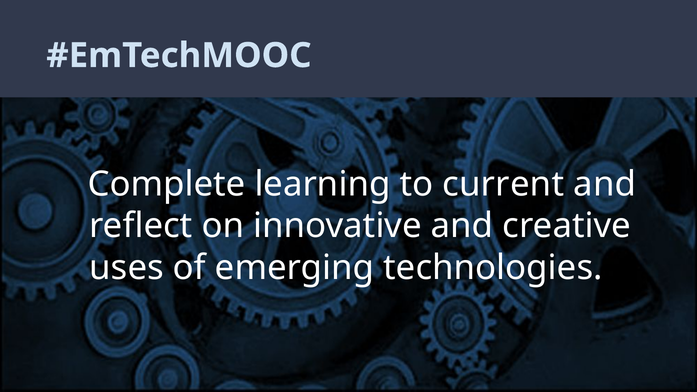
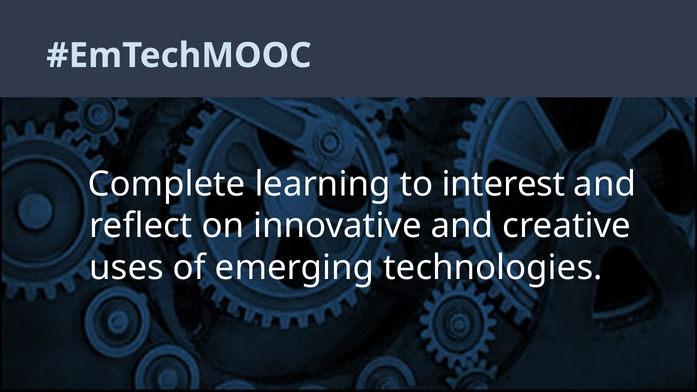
current: current -> interest (503, 184)
